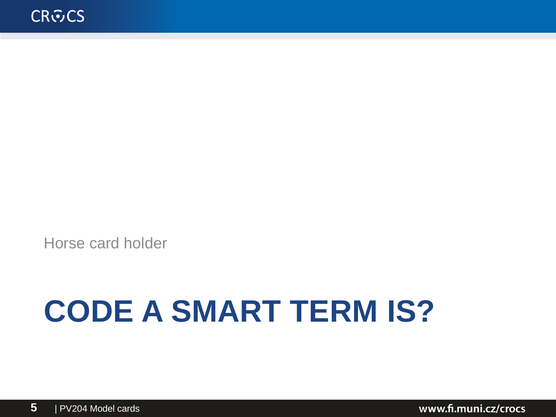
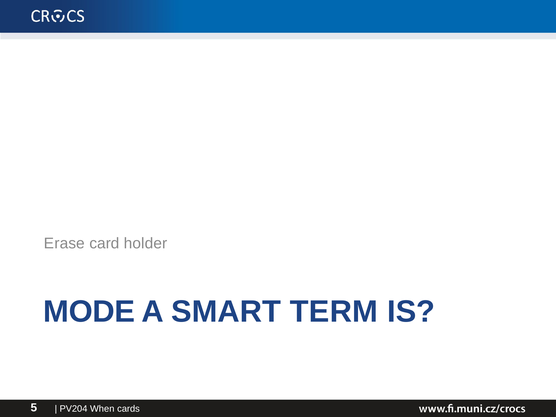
Horse: Horse -> Erase (64, 243)
CODE: CODE -> MODE (89, 312)
Model: Model -> When (102, 409)
